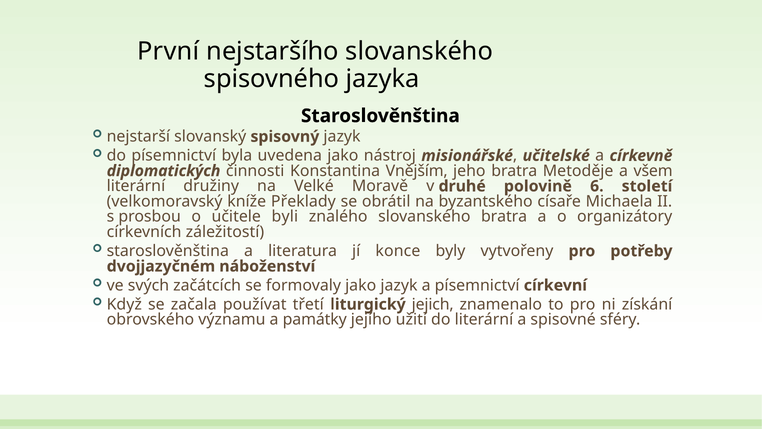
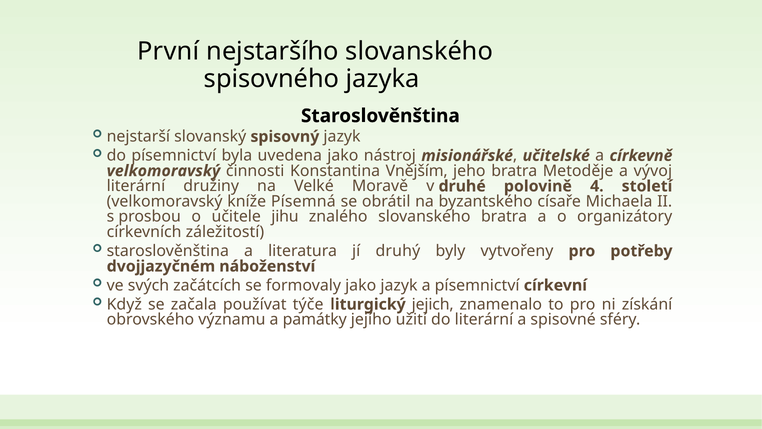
diplomatických: diplomatických -> velkomoravský (163, 171)
všem: všem -> vývoj (653, 171)
6: 6 -> 4 (597, 186)
Překlady: Překlady -> Písemná (303, 201)
byli: byli -> jihu (285, 217)
konce: konce -> druhý (398, 251)
třetí: třetí -> týče (308, 304)
